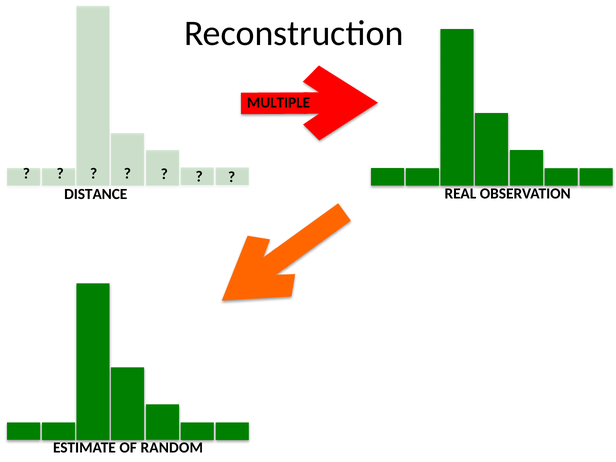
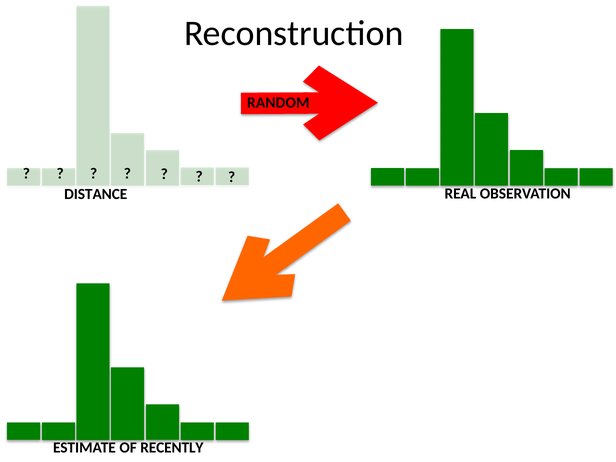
MULTIPLE: MULTIPLE -> RANDOM (278, 103)
RANDOM: RANDOM -> RECENTLY (172, 447)
